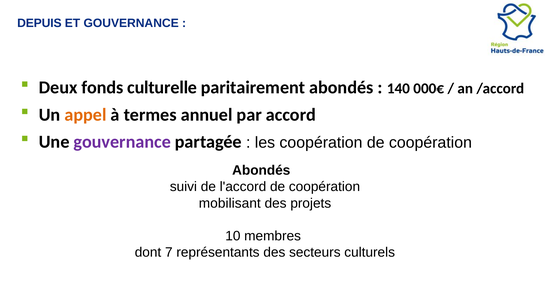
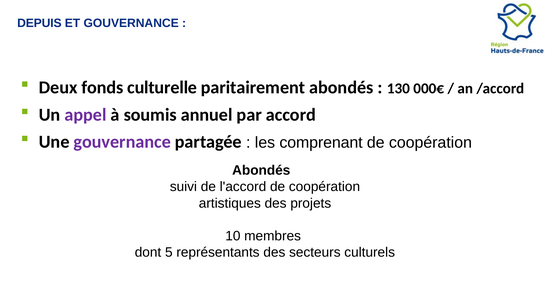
140: 140 -> 130 (398, 88)
appel colour: orange -> purple (86, 115)
termes: termes -> soumis (150, 115)
les coopération: coopération -> comprenant (321, 143)
mobilisant: mobilisant -> artistiques (230, 203)
7: 7 -> 5 (169, 252)
